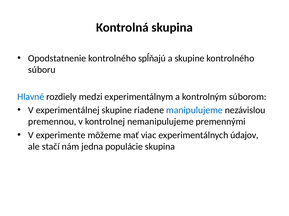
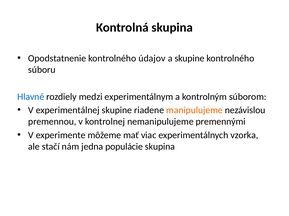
spĺňajú: spĺňajú -> údajov (152, 58)
manipulujeme colour: blue -> orange (194, 110)
údajov: údajov -> vzorka (244, 136)
